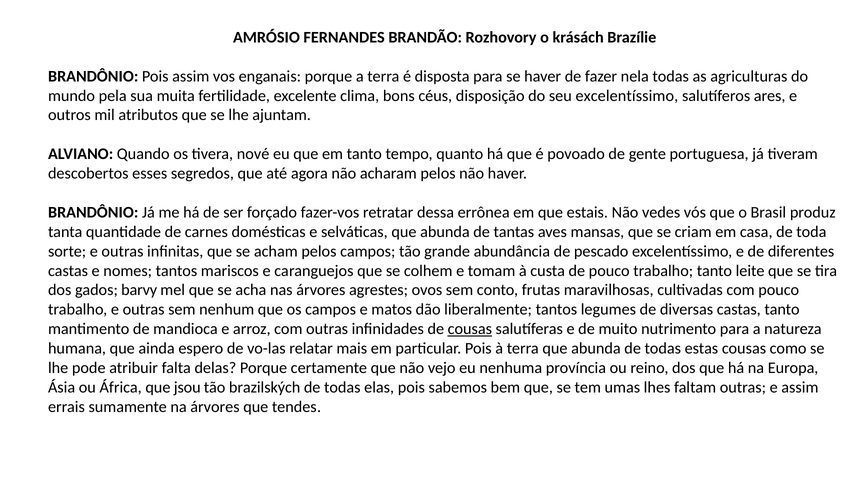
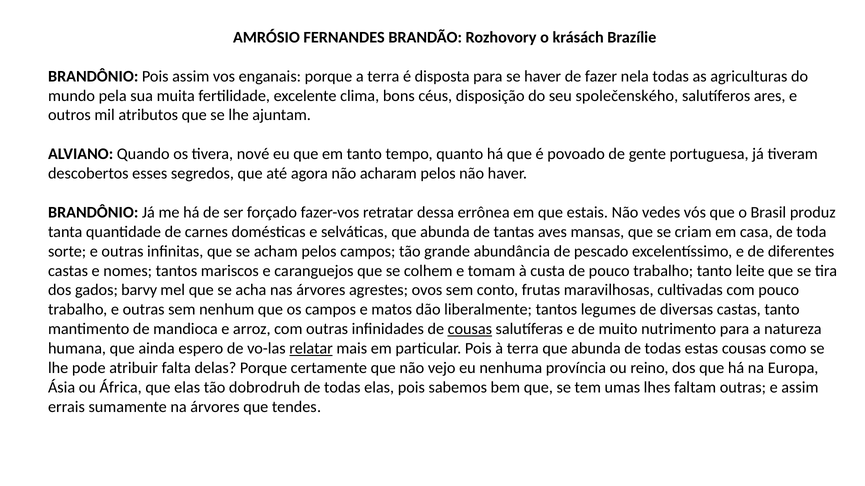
seu excelentíssimo: excelentíssimo -> společenského (627, 96)
relatar underline: none -> present (311, 349)
que jsou: jsou -> elas (187, 388)
brazilských: brazilských -> dobrodruh (265, 388)
